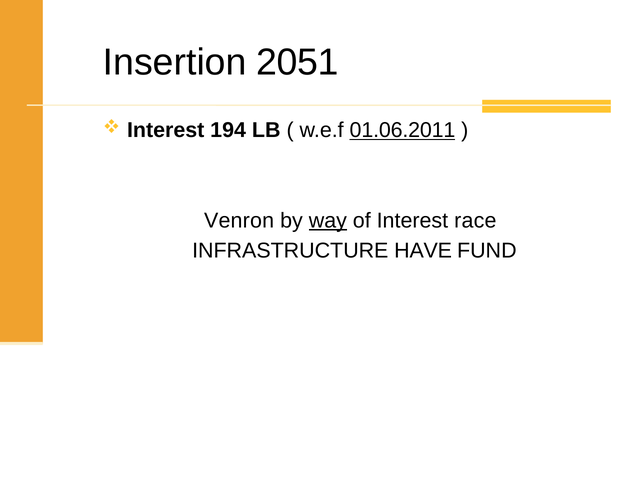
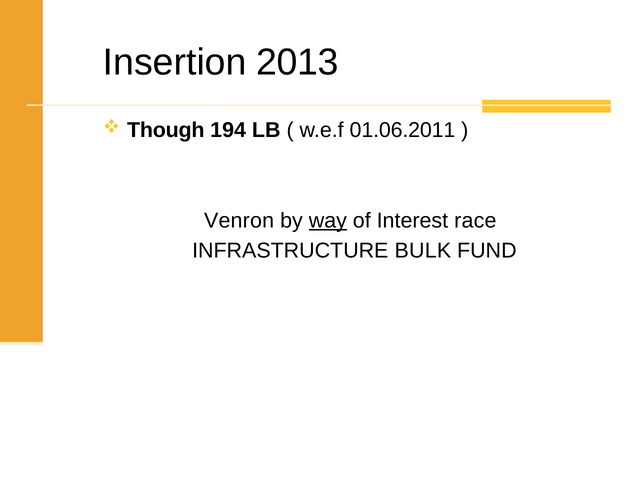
2051: 2051 -> 2013 (298, 62)
Interest: Interest -> Though (166, 130)
01.06.2011 underline: present -> none (402, 130)
HAVE: HAVE -> BULK (423, 250)
